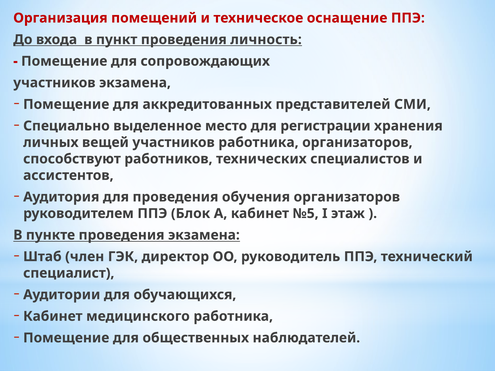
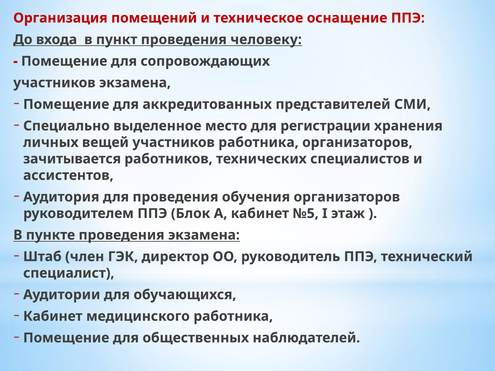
личность: личность -> человеку (266, 40)
способствуют: способствуют -> зачитывается (72, 159)
